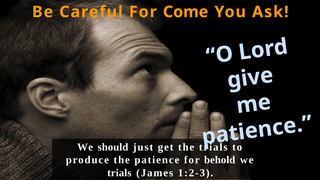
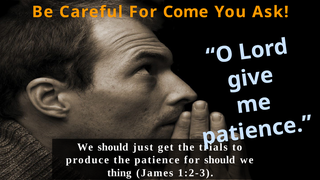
for behold: behold -> should (220, 160)
trials: trials -> thing (119, 173)
